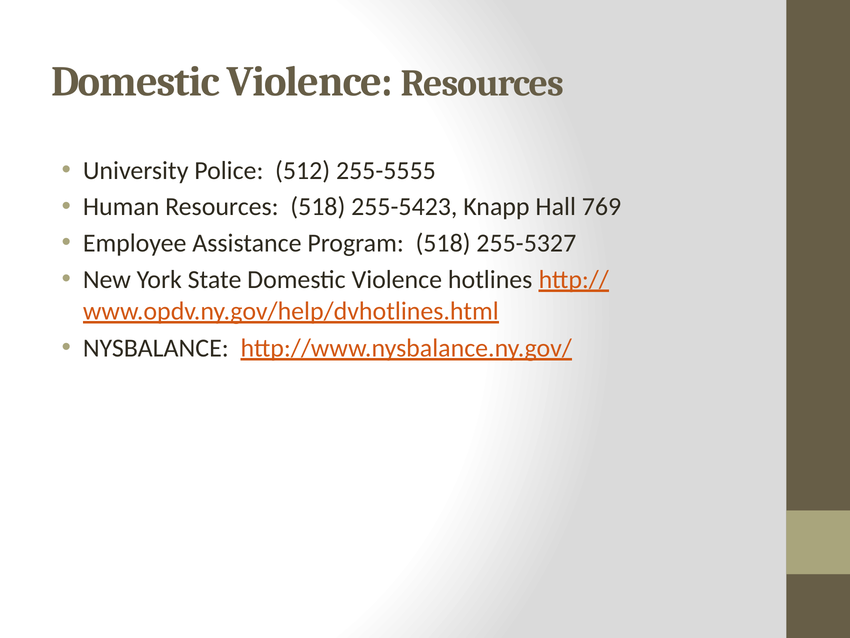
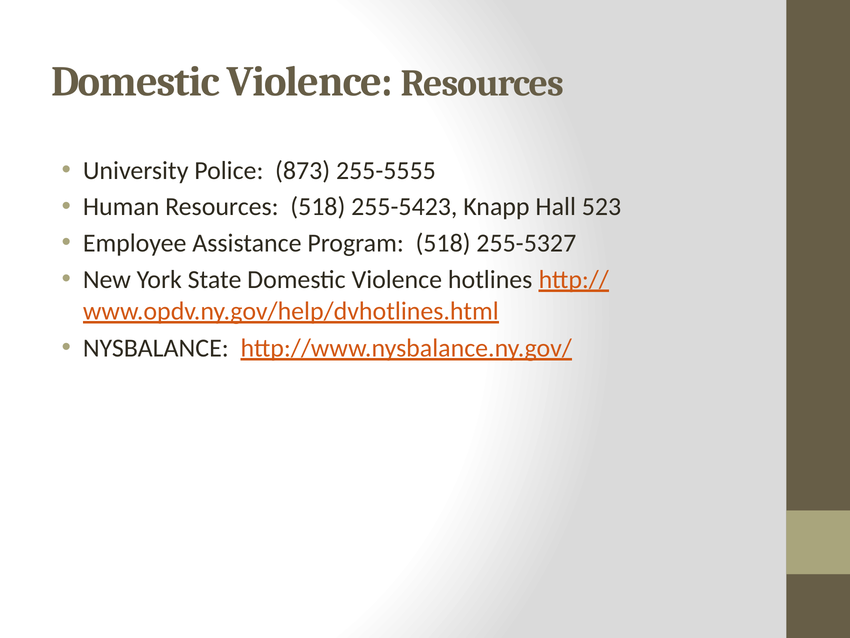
512: 512 -> 873 (303, 170)
769: 769 -> 523 (601, 207)
